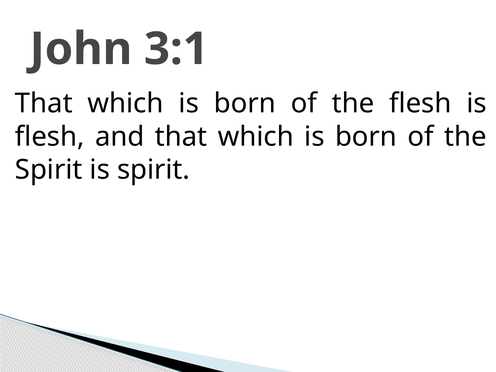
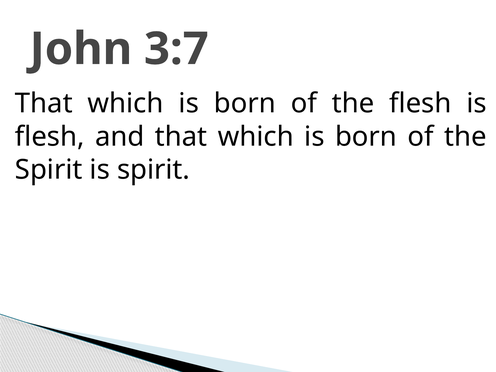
3:1: 3:1 -> 3:7 (176, 49)
